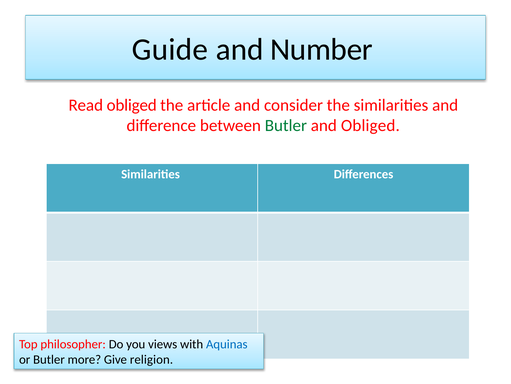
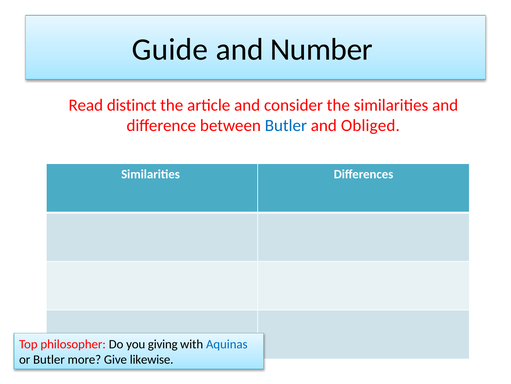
Read obliged: obliged -> distinct (132, 105)
Butler colour: green -> blue (286, 125)
views: views -> giving (163, 344)
religion: religion -> likewise (152, 359)
